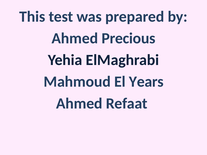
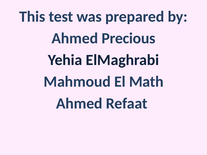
Years: Years -> Math (146, 82)
